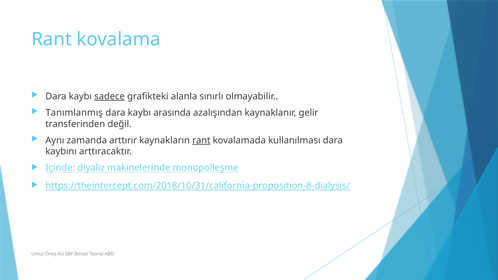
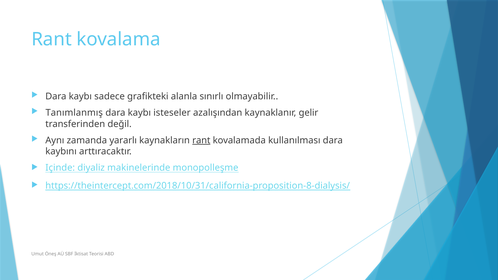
sadece underline: present -> none (110, 96)
arasında: arasında -> isteseler (172, 113)
arttırır: arttırır -> yararlı (123, 140)
